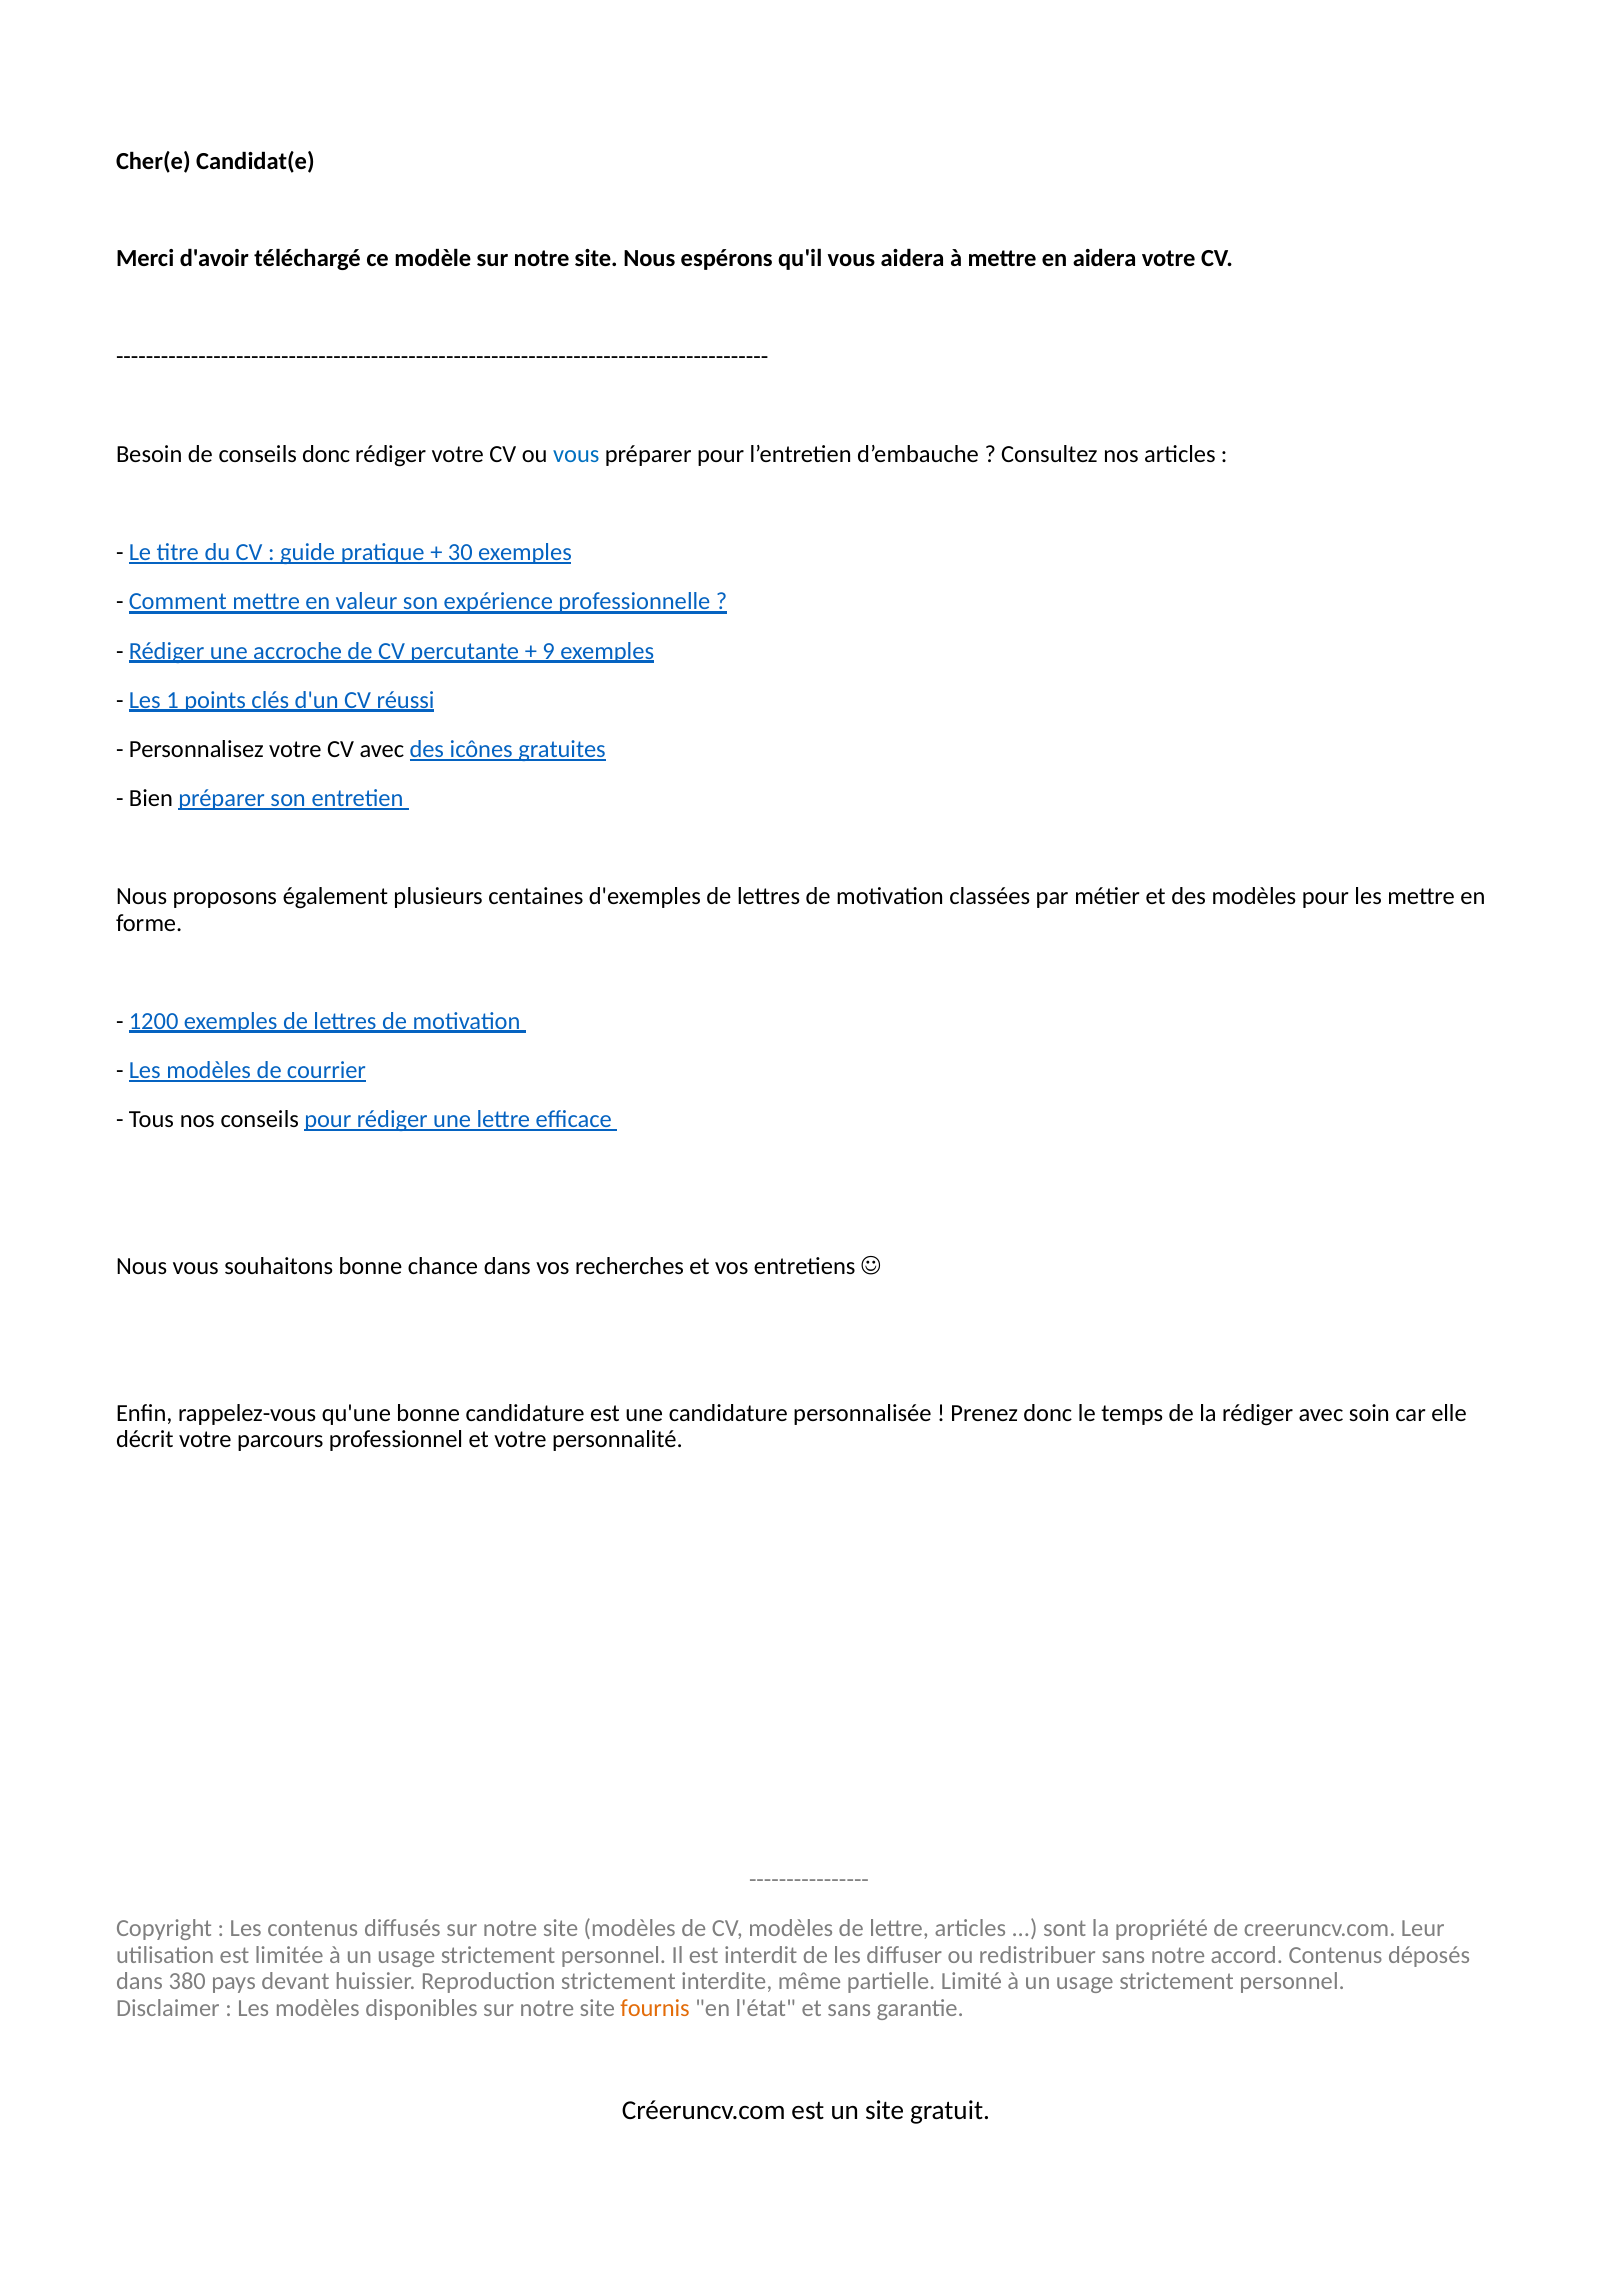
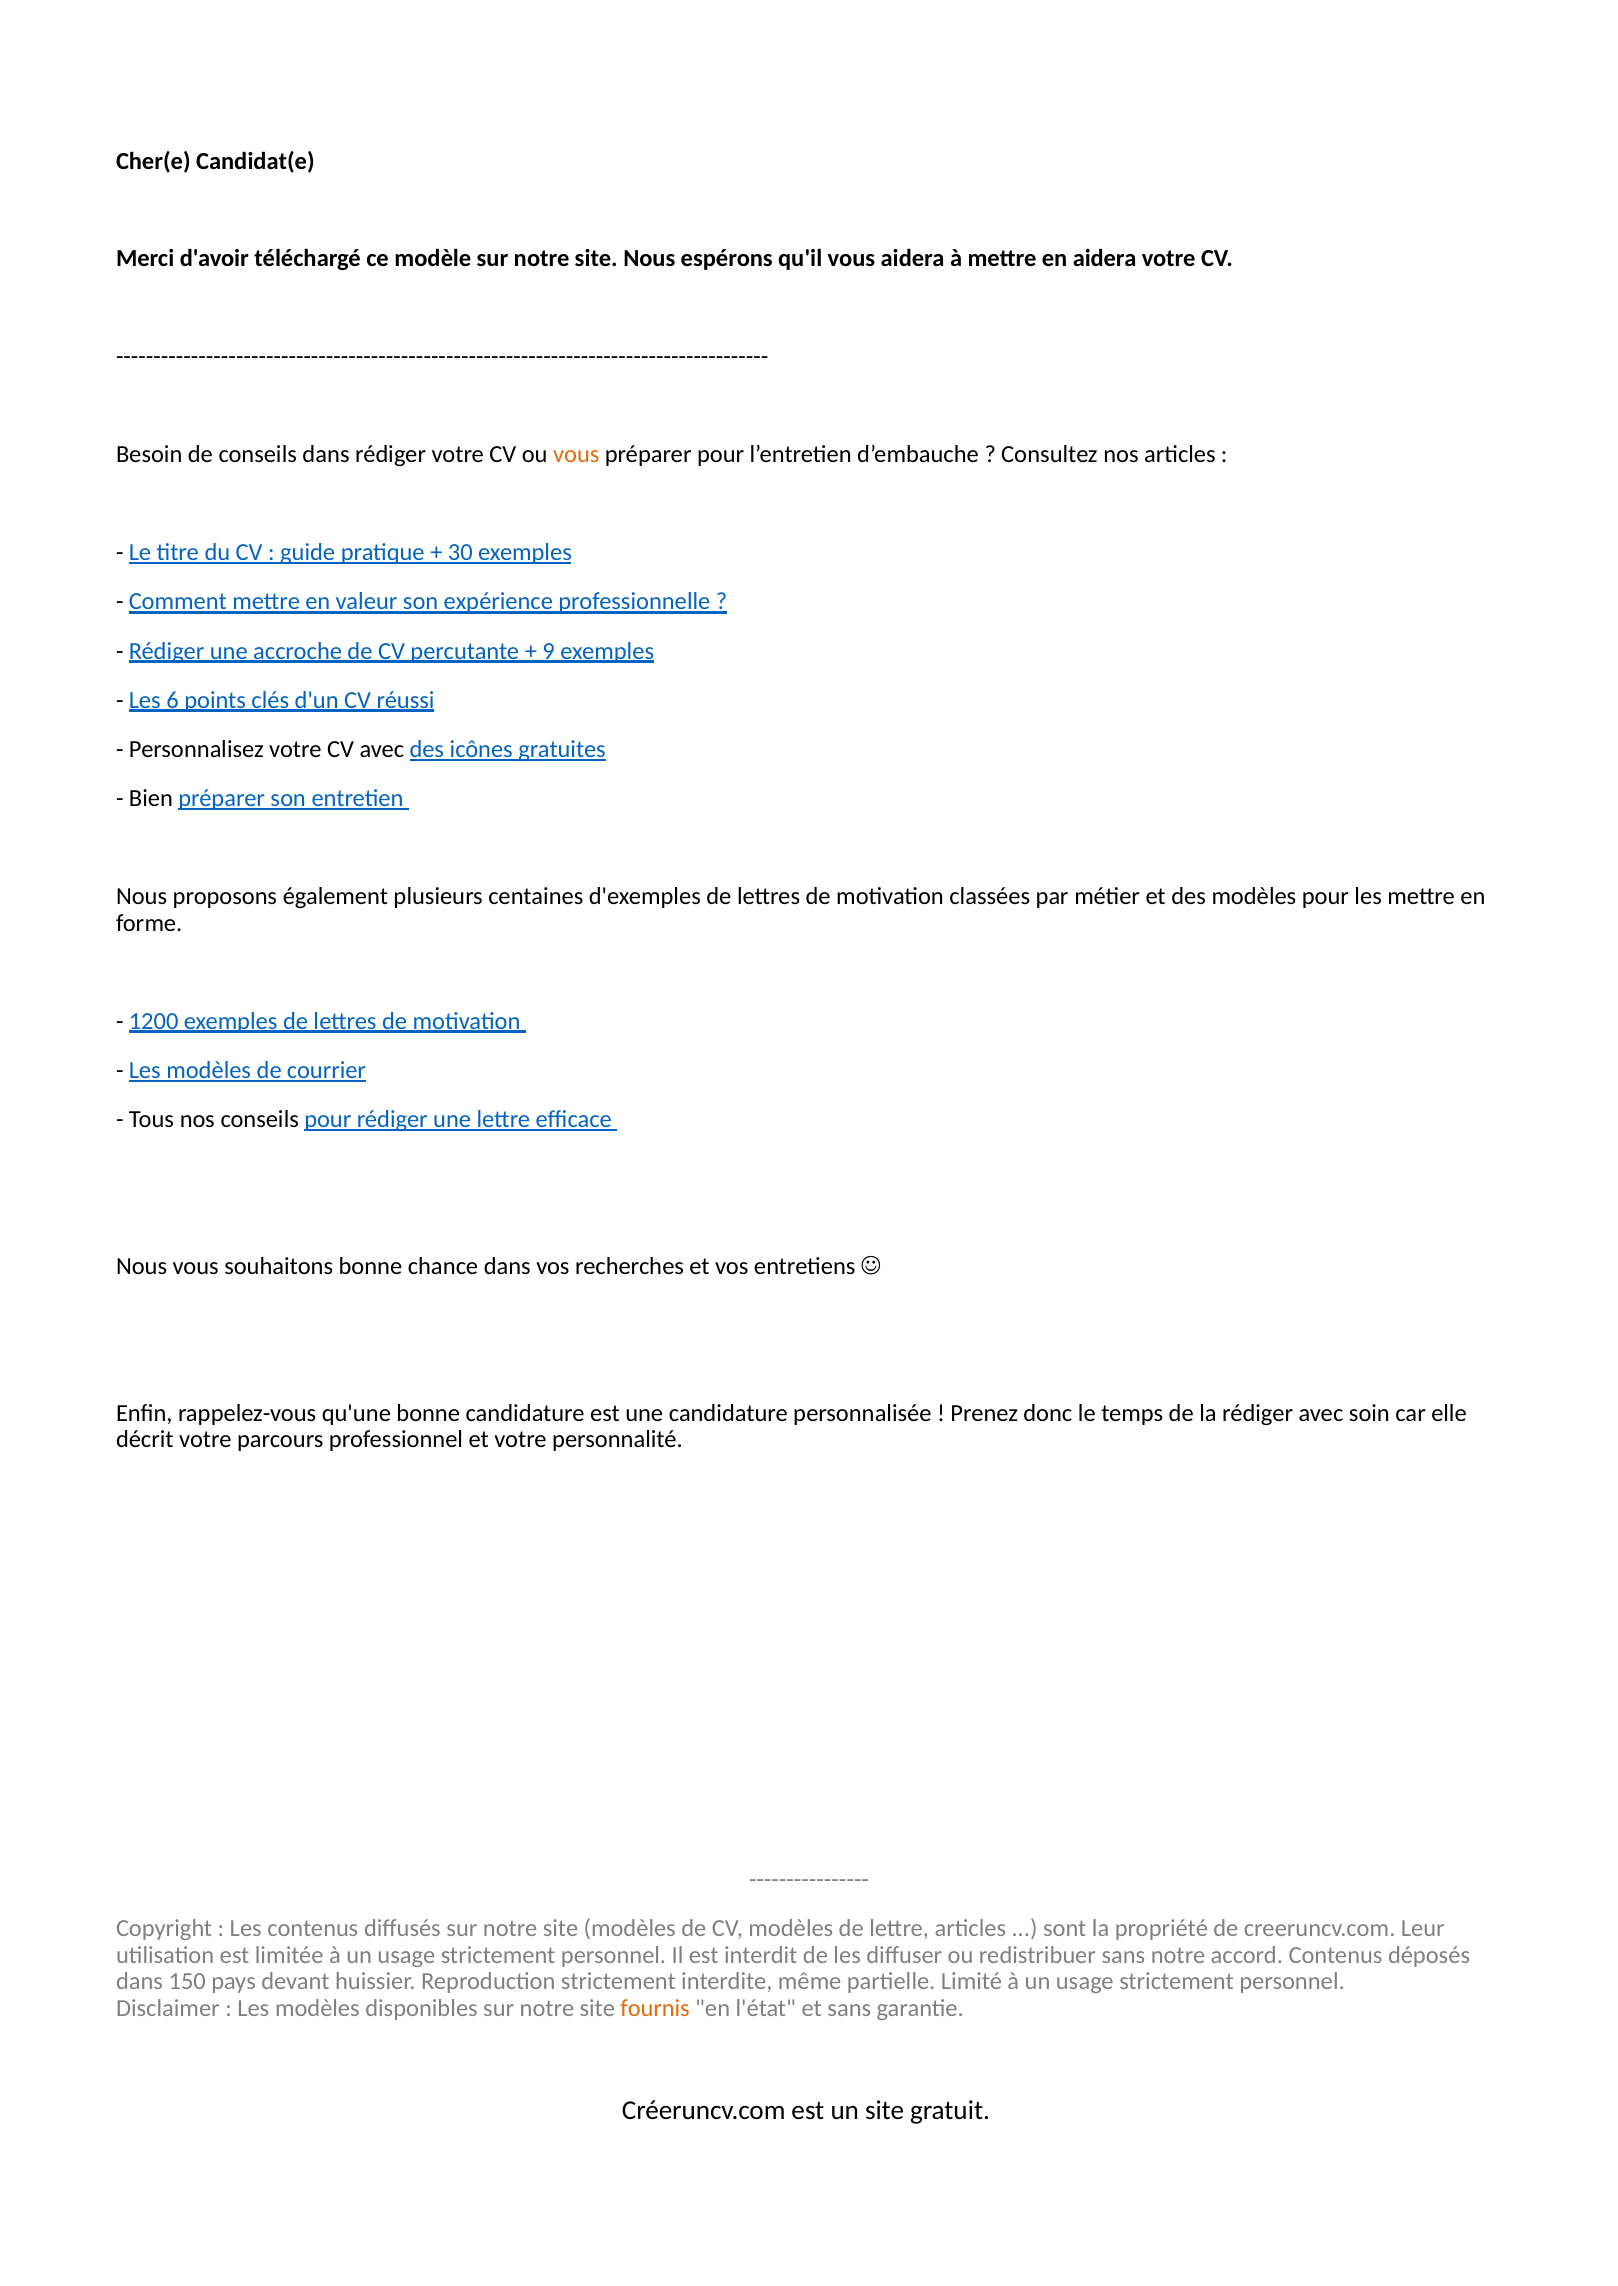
conseils donc: donc -> dans (326, 455)
vous colour: blue -> orange (576, 455)
1: 1 -> 6 (173, 700)
380: 380 -> 150 (187, 1982)
